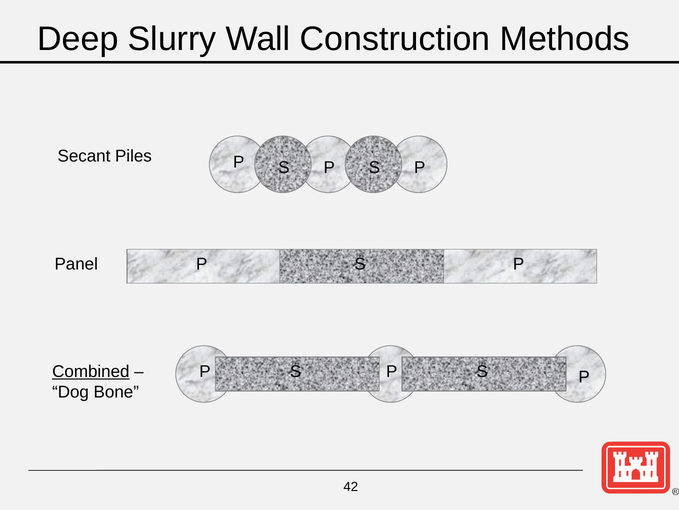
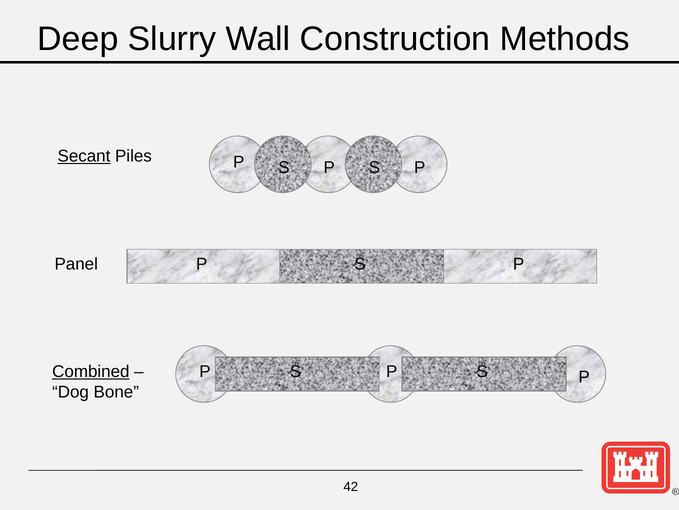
Secant underline: none -> present (84, 156)
